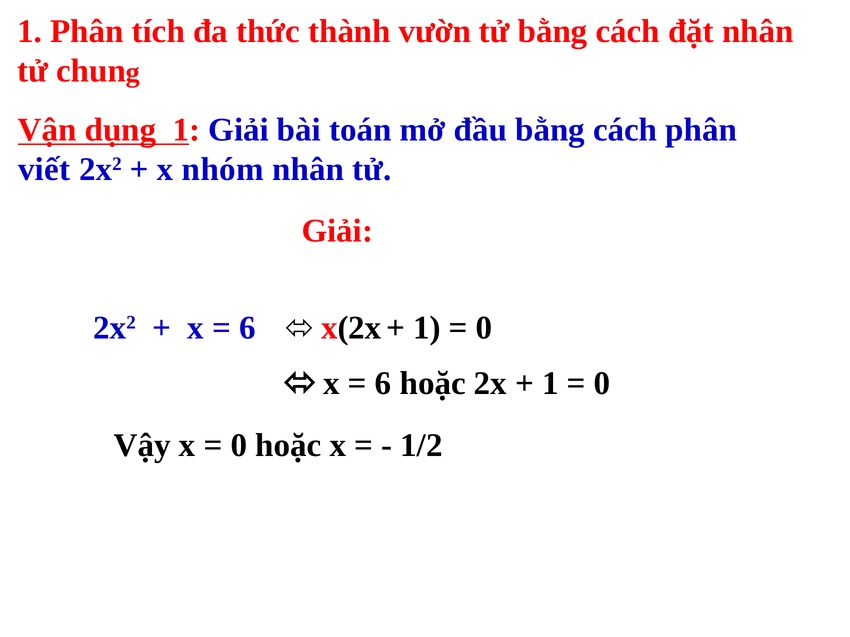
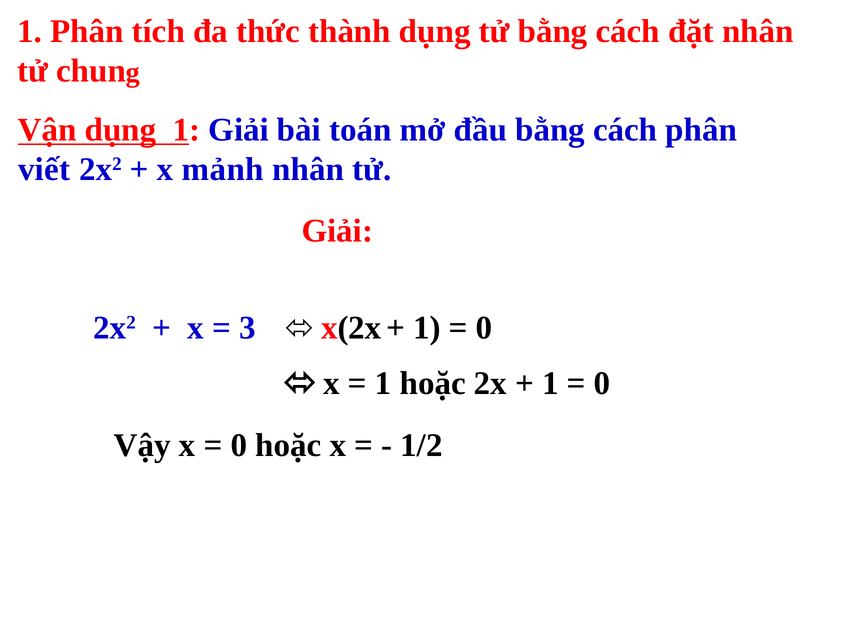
thành vườn: vườn -> dụng (435, 31)
nhóm: nhóm -> mảnh (223, 169)
6: 6 -> 3 (248, 328)
6: 6 -> 1 (383, 384)
